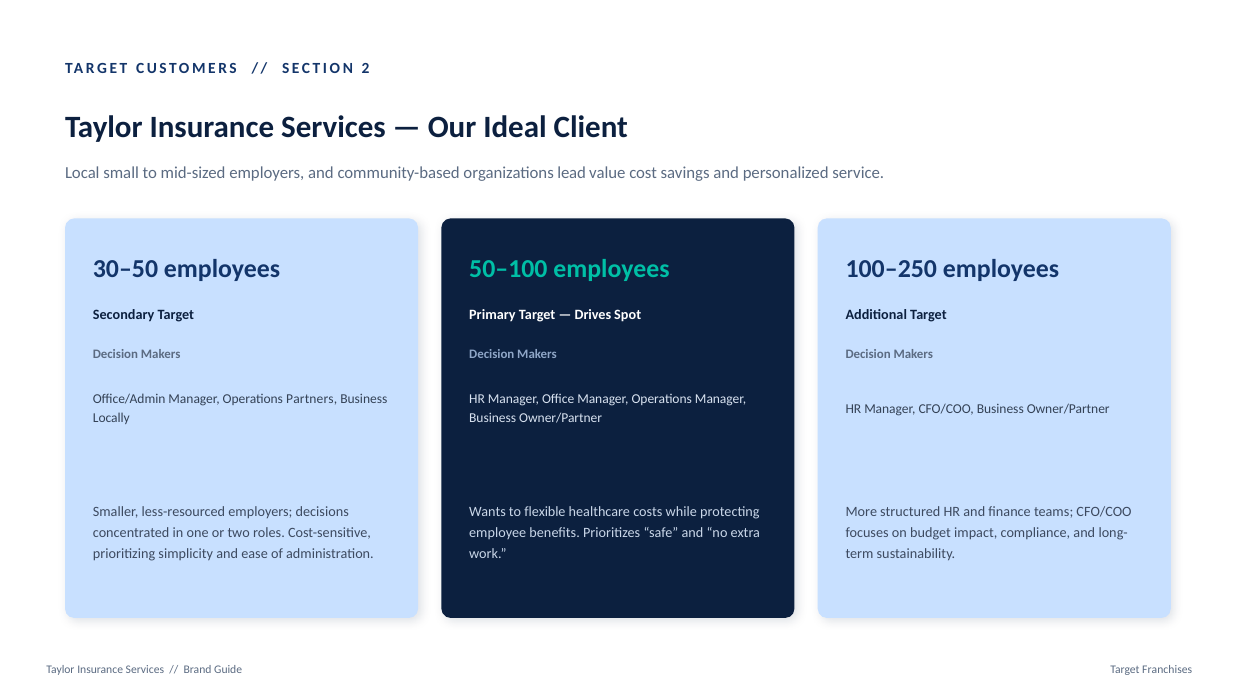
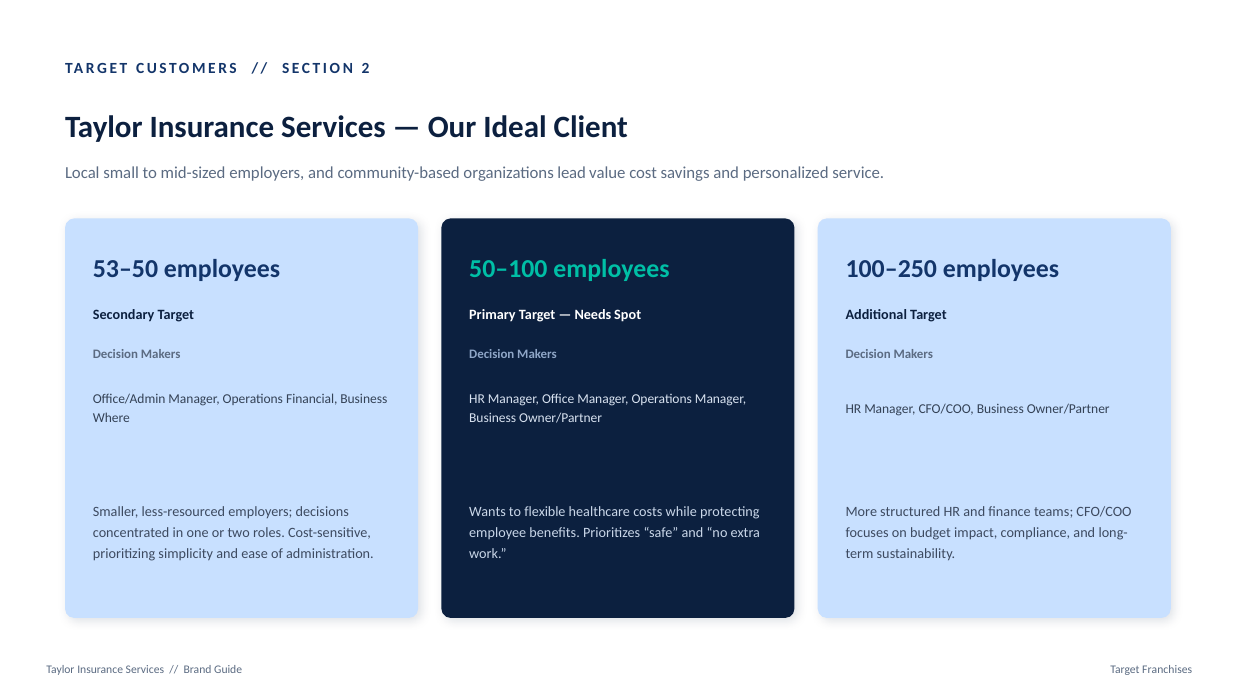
30–50: 30–50 -> 53–50 (125, 269)
Drives: Drives -> Needs (593, 315)
Partners: Partners -> Financial (312, 399)
Locally: Locally -> Where (111, 418)
